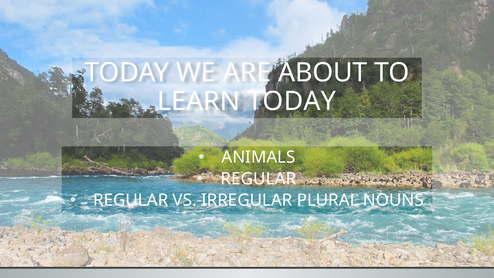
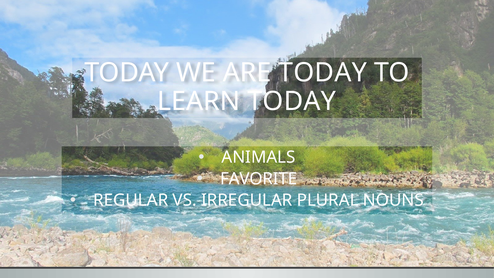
ARE ABOUT: ABOUT -> TODAY (323, 72)
REGULAR: REGULAR -> FAVORITE (259, 179)
